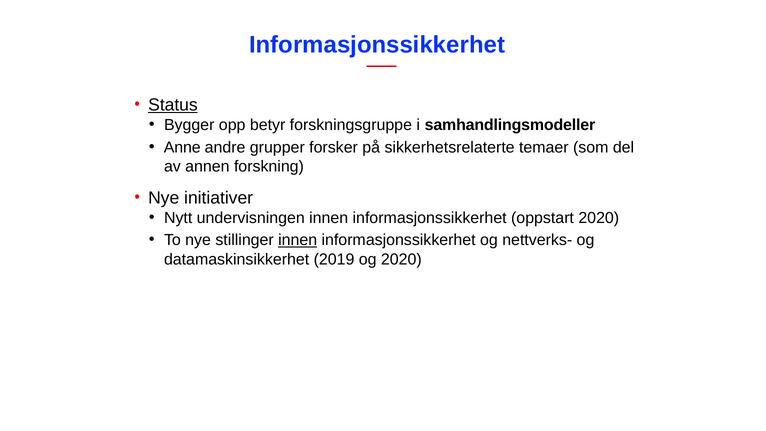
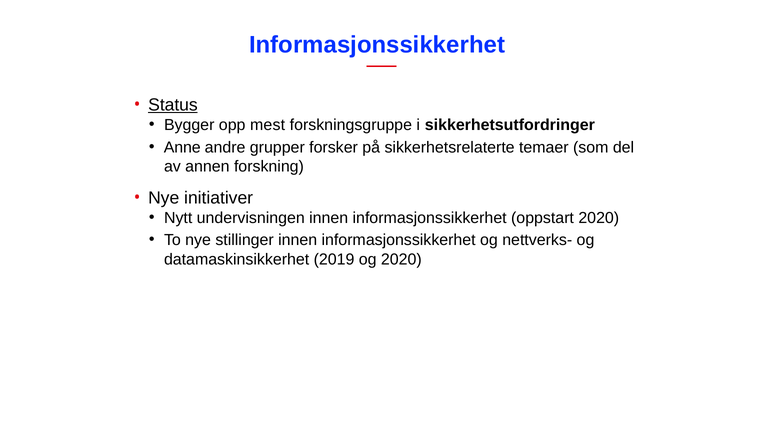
betyr: betyr -> mest (268, 125)
samhandlingsmodeller: samhandlingsmodeller -> sikkerhetsutfordringer (510, 125)
innen underline: present -> none (298, 240)
